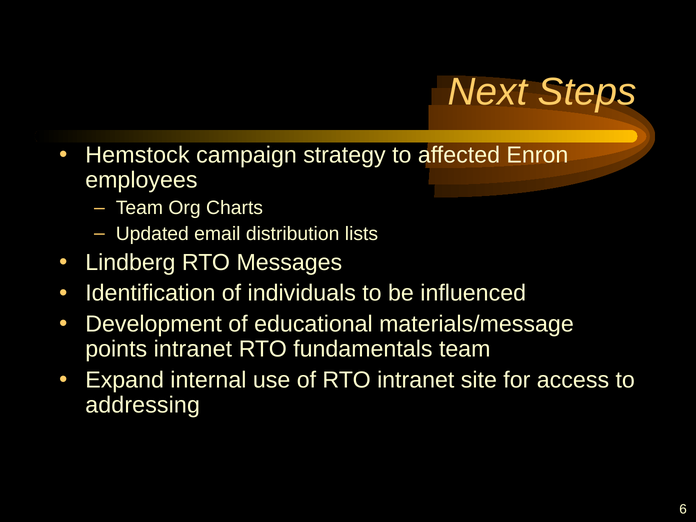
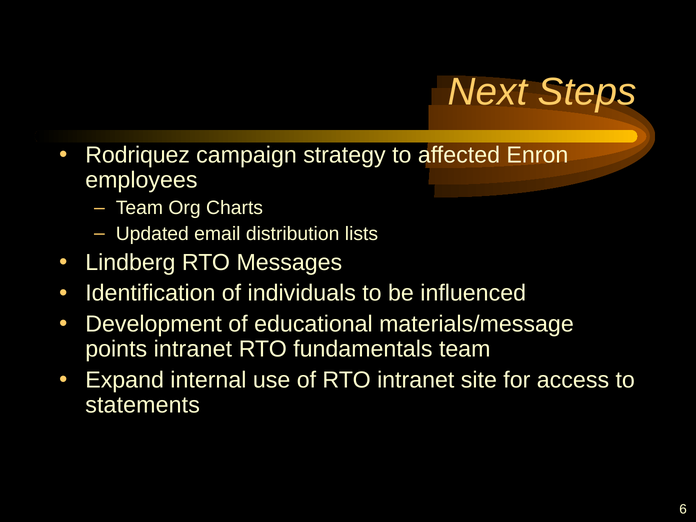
Hemstock: Hemstock -> Rodriquez (138, 155)
addressing: addressing -> statements (143, 405)
